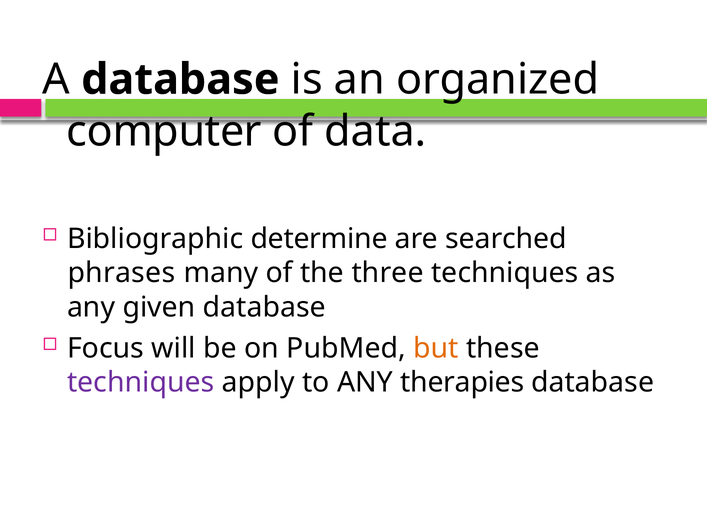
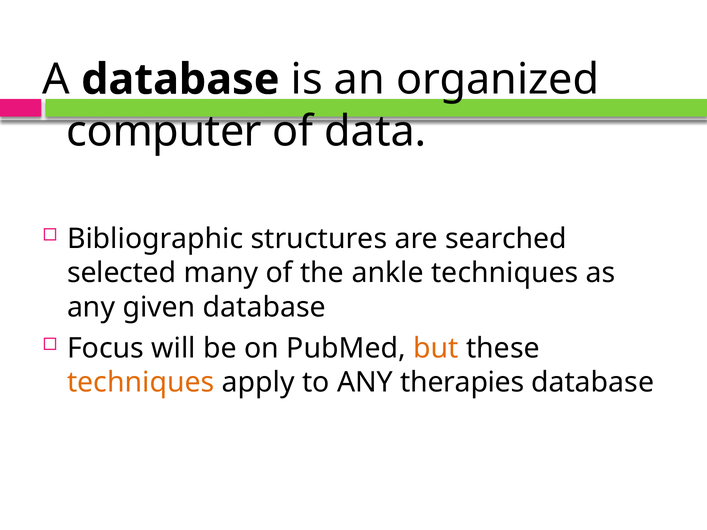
determine: determine -> structures (319, 239)
phrases: phrases -> selected (122, 273)
three: three -> ankle (388, 273)
techniques colour: purple -> orange (141, 383)
